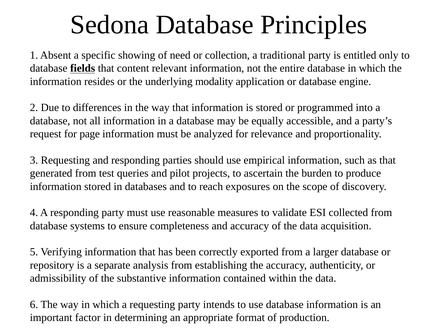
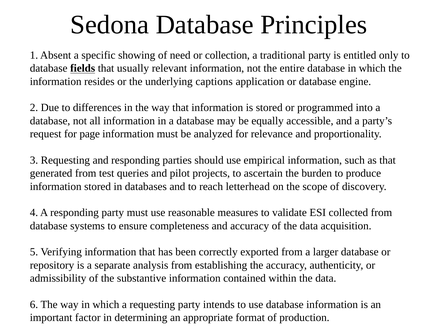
content: content -> usually (133, 68)
modality: modality -> captions (214, 82)
exposures: exposures -> letterhead (248, 187)
